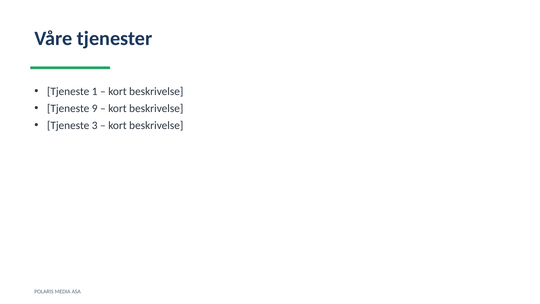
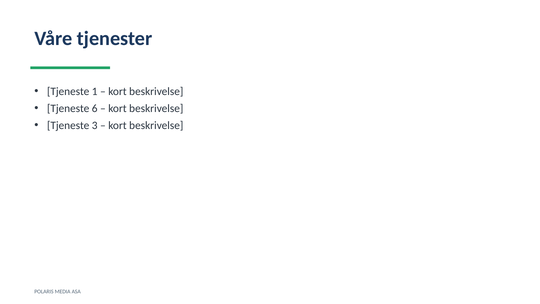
9: 9 -> 6 (95, 108)
